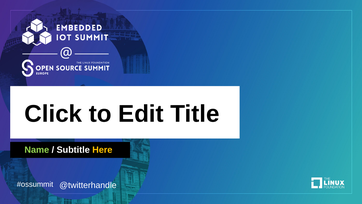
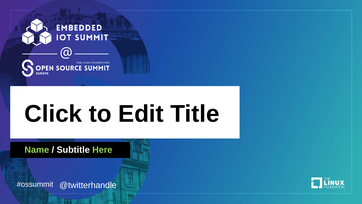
Here colour: yellow -> light green (102, 150)
